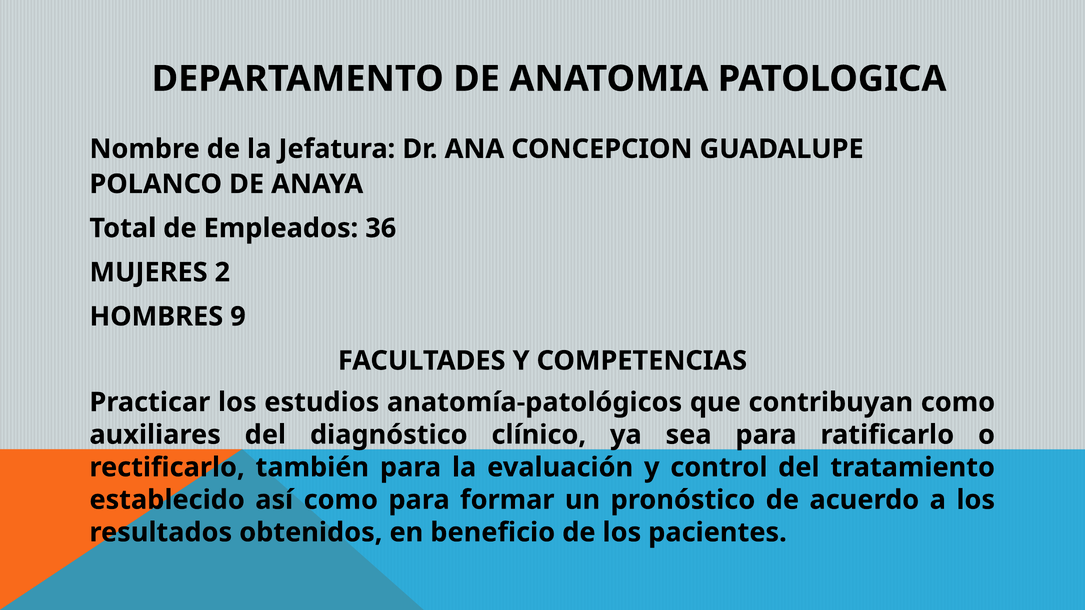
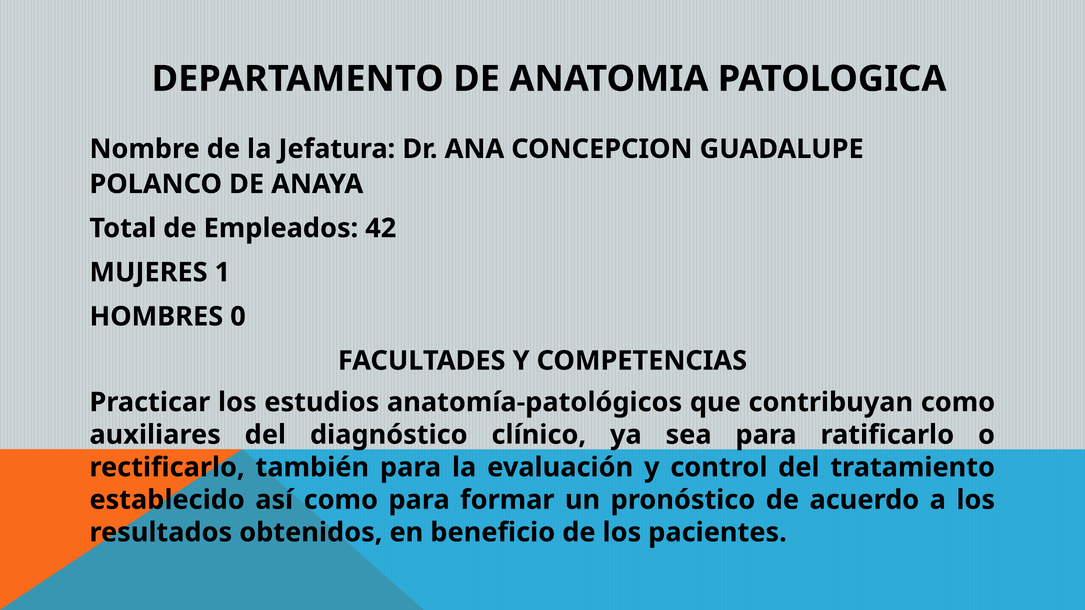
36: 36 -> 42 (381, 228)
2: 2 -> 1 (222, 273)
9: 9 -> 0 (238, 317)
